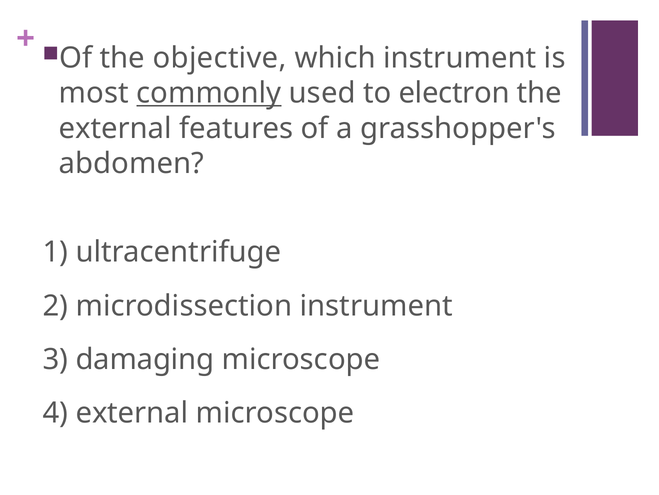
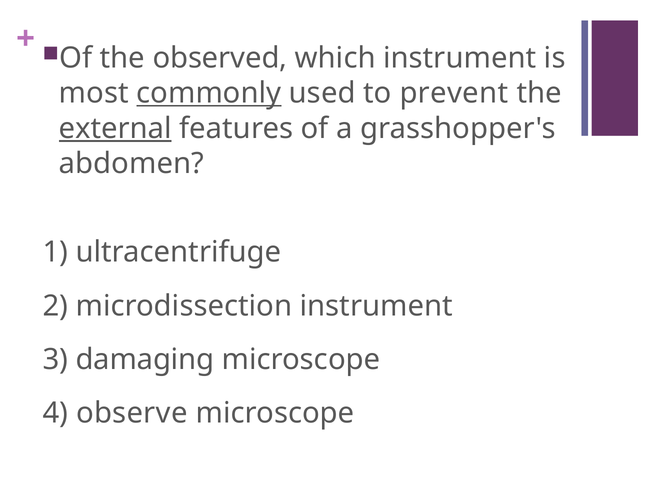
objective: objective -> observed (220, 58)
electron: electron -> prevent (454, 93)
external underline: none -> present (115, 128)
4 external: external -> observe (132, 412)
